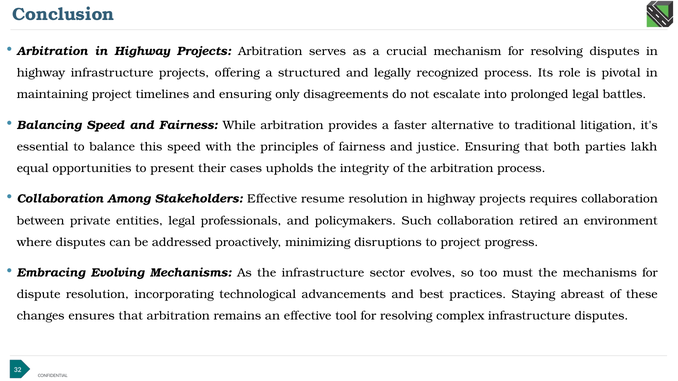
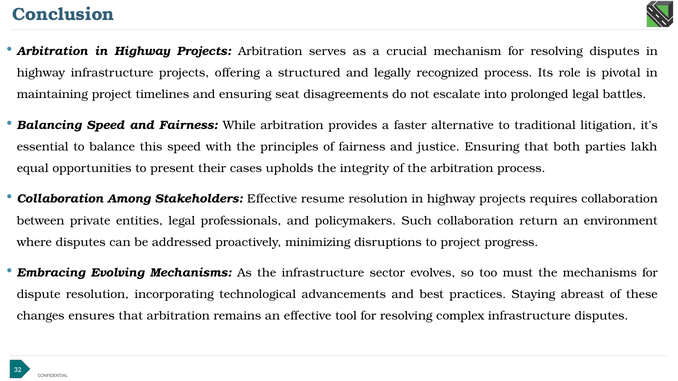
only: only -> seat (287, 95)
retired: retired -> return (539, 221)
